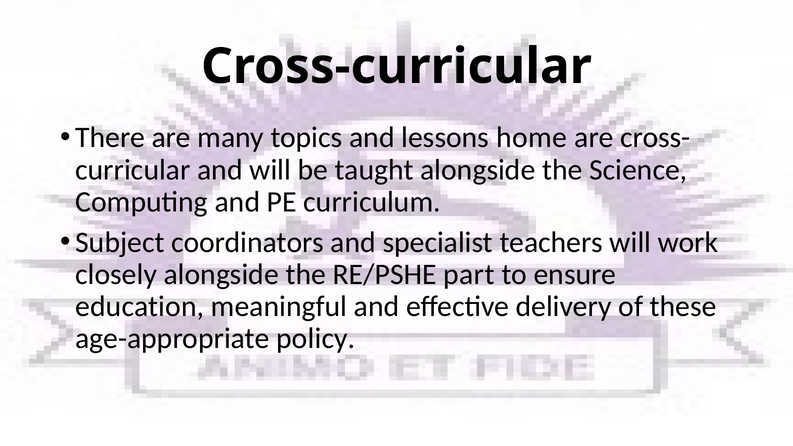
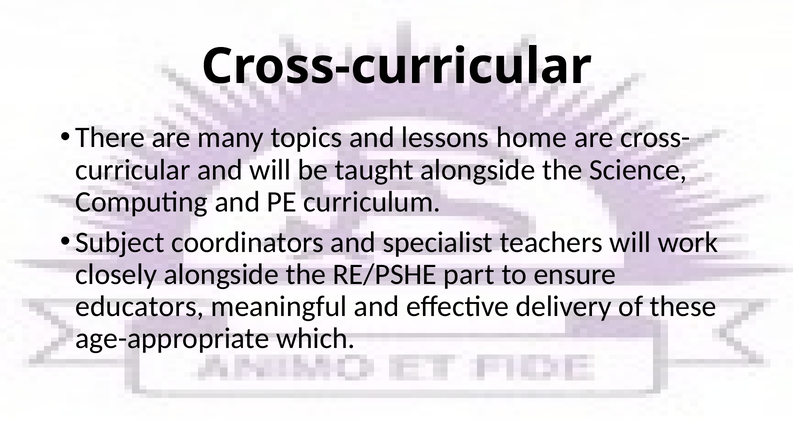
education: education -> educators (140, 306)
policy: policy -> which (316, 339)
